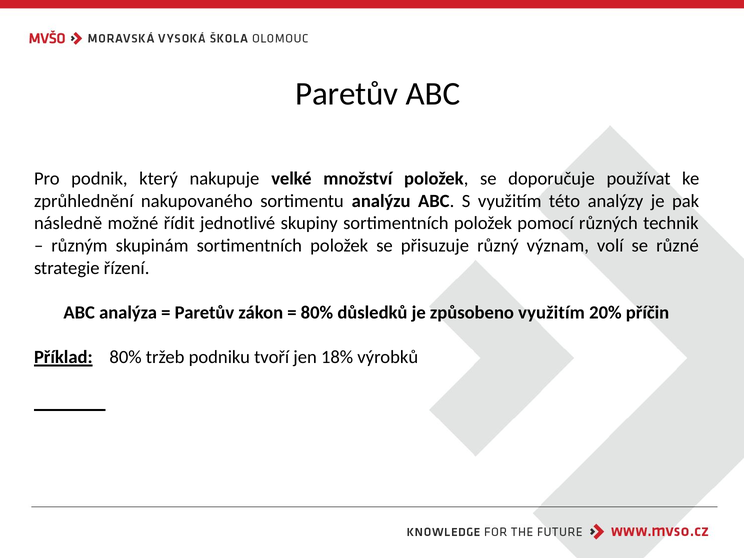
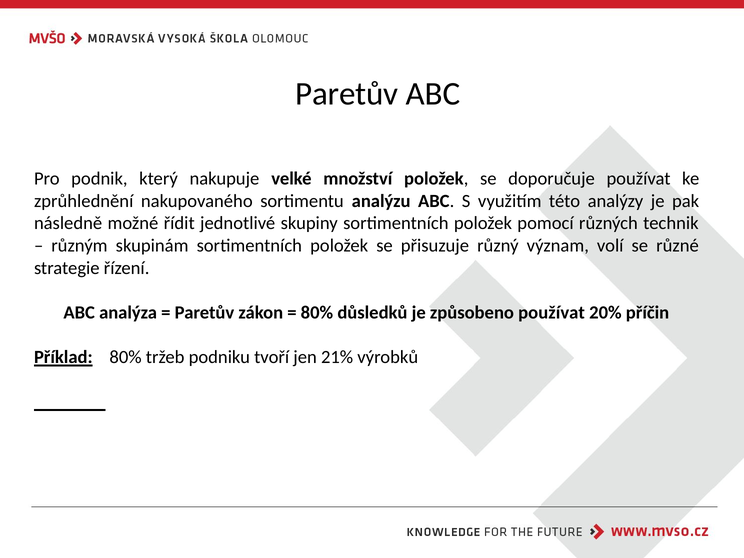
způsobeno využitím: využitím -> používat (552, 313)
18%: 18% -> 21% (337, 357)
